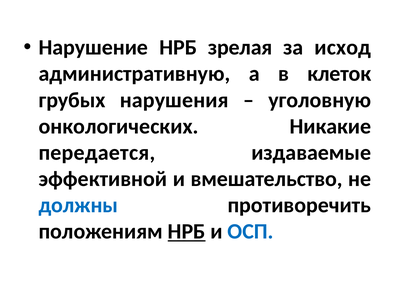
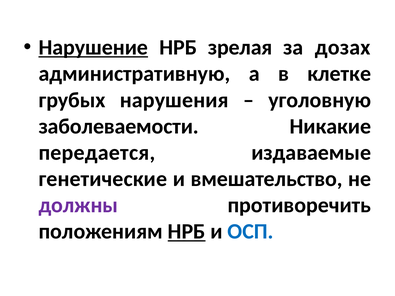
Нарушение underline: none -> present (93, 48)
исход: исход -> дозах (343, 48)
клеток: клеток -> клетке (339, 74)
онкологических: онкологических -> заболеваемости (119, 126)
эффективной: эффективной -> генетические (103, 179)
должны colour: blue -> purple (78, 205)
